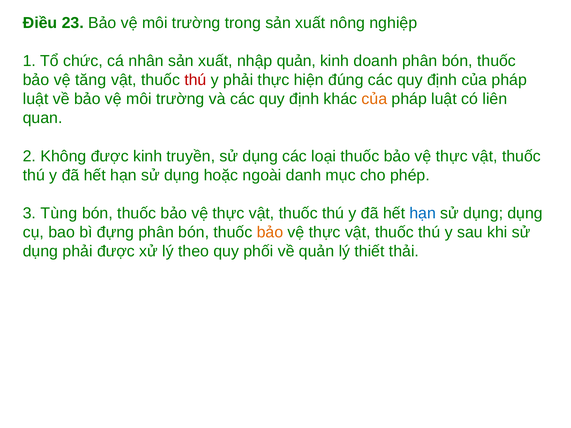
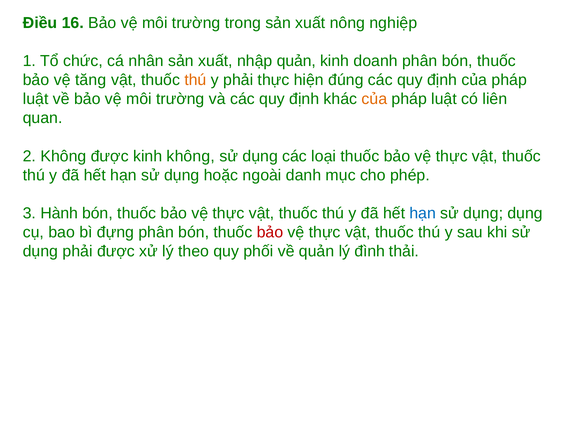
23: 23 -> 16 (73, 23)
thú colour: red -> orange (195, 80)
kinh truyền: truyền -> không (191, 156)
Tùng: Tùng -> Hành (59, 213)
bảo colour: orange -> red (270, 232)
thiết: thiết -> đình (370, 251)
